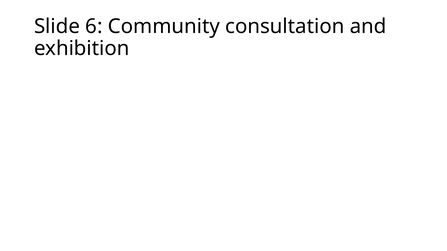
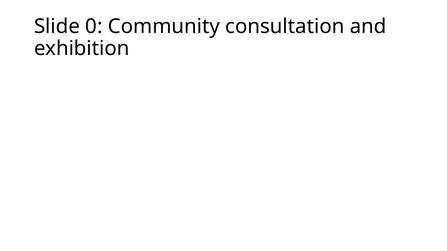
6: 6 -> 0 (94, 26)
